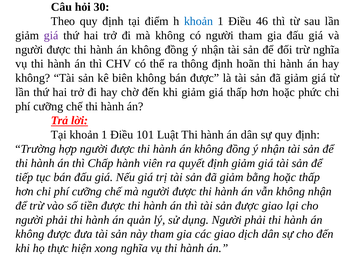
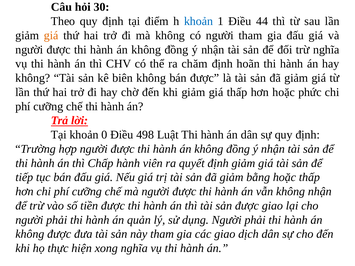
46: 46 -> 44 (262, 21)
giá colour: purple -> orange (51, 35)
thông: thông -> chăm (195, 64)
Tại khoản 1: 1 -> 0 (104, 135)
101: 101 -> 498 (145, 135)
